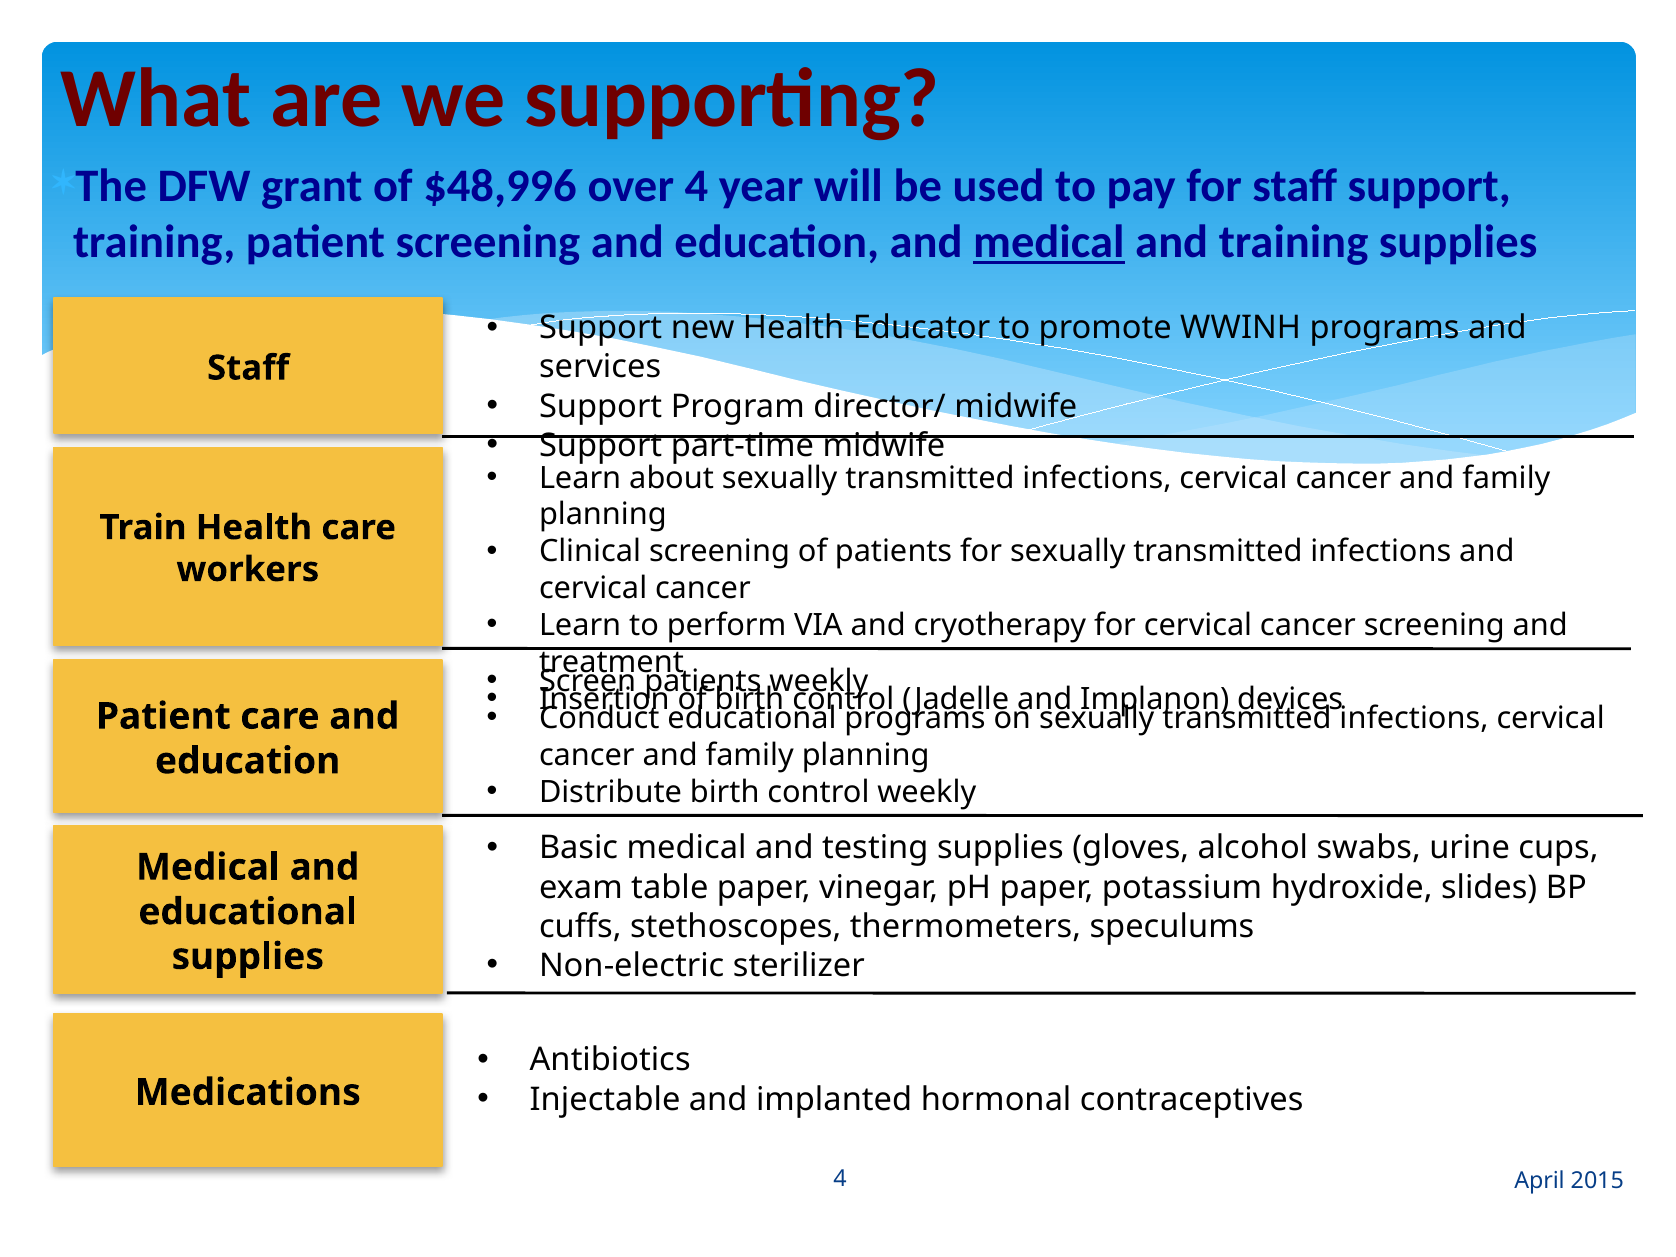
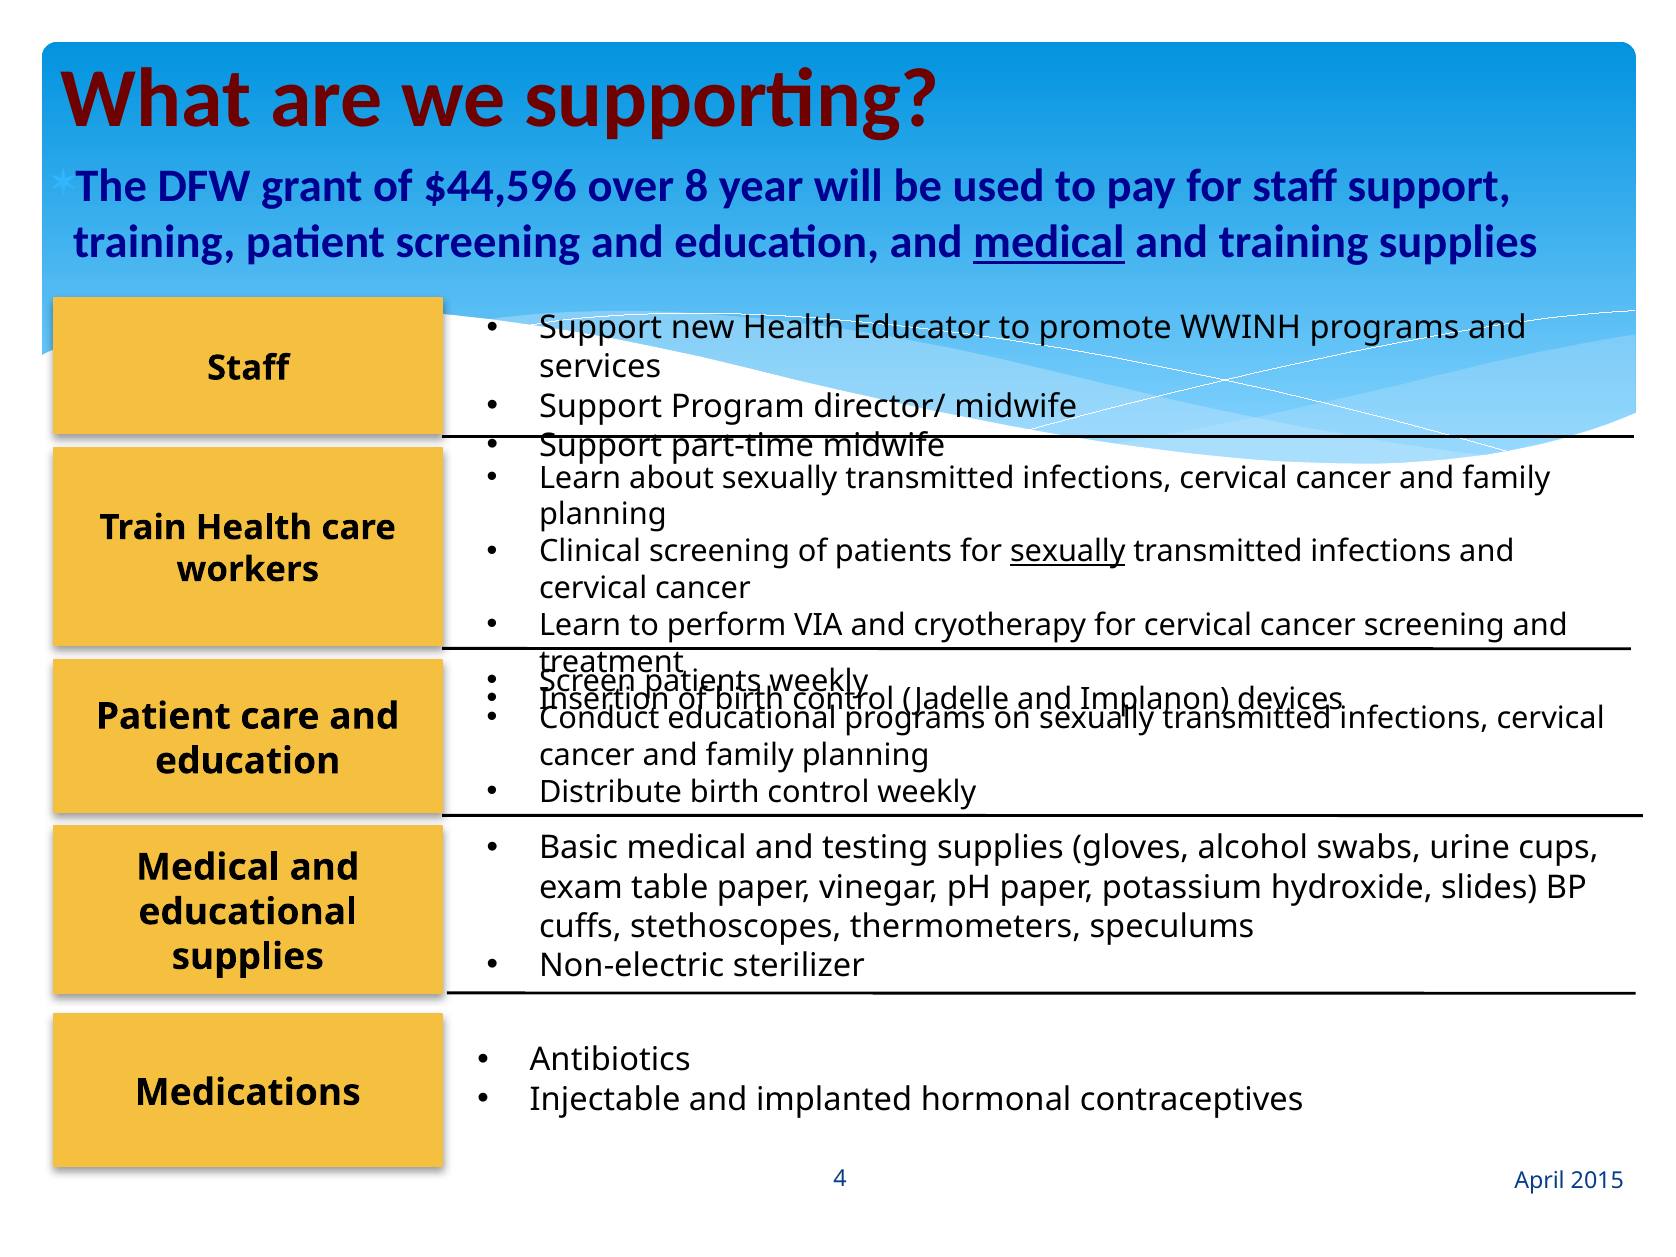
$48,996: $48,996 -> $44,596 (500, 187)
over 4: 4 -> 8 (696, 187)
sexually underline: none -> present (1068, 552)
